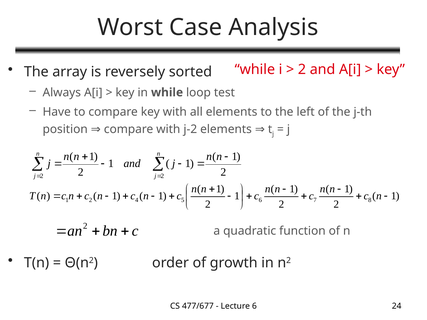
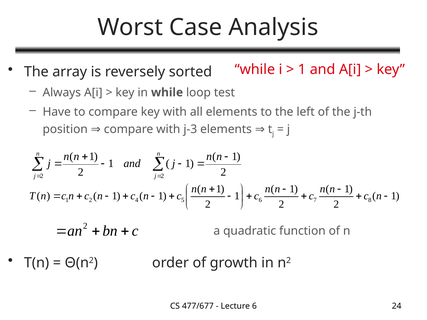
2: 2 -> 1 (302, 70)
j-2: j-2 -> j-3 (190, 129)
